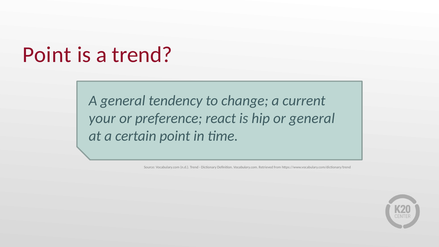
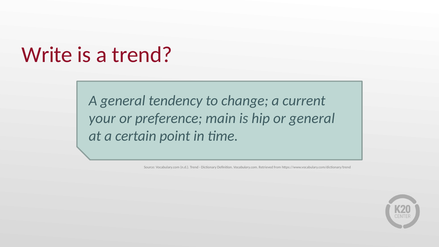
Point: Point -> Write (47, 55)
react: react -> main (221, 118)
